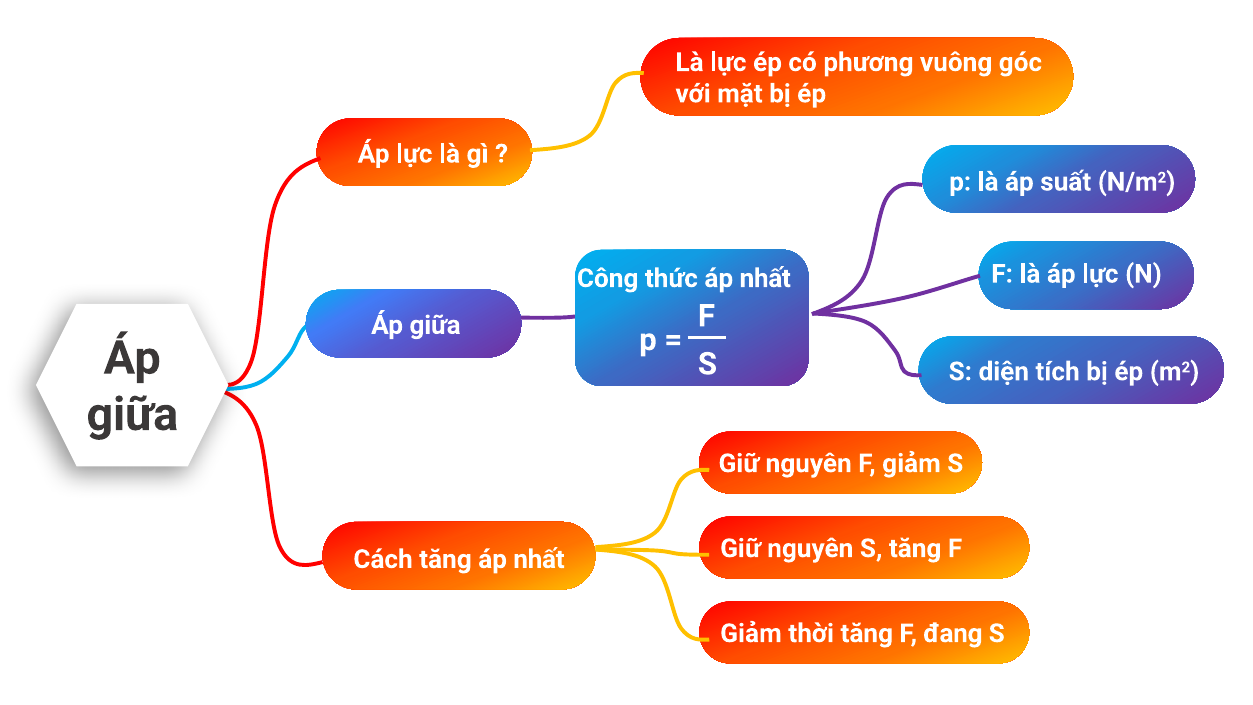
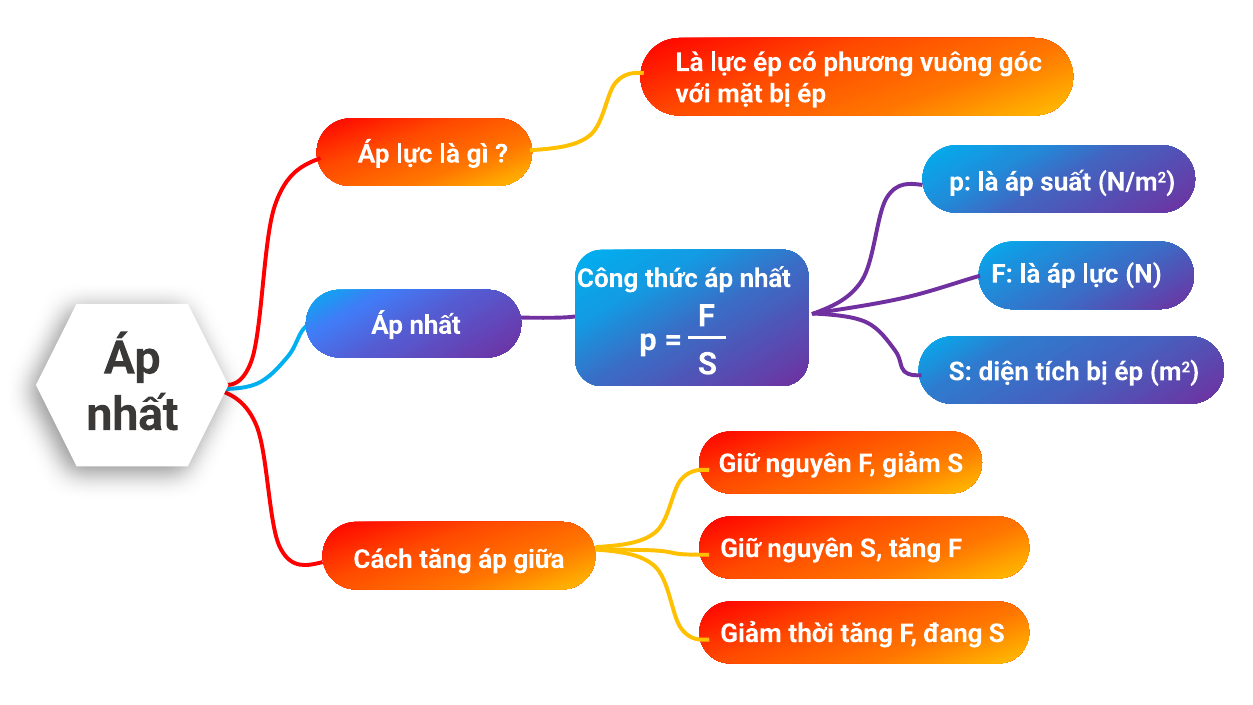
giữa: giữa -> nhất (435, 325)
giữa: giữa -> nhất (132, 414)
nhất: nhất -> giữa (539, 559)
